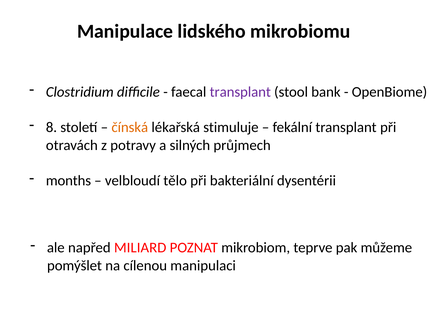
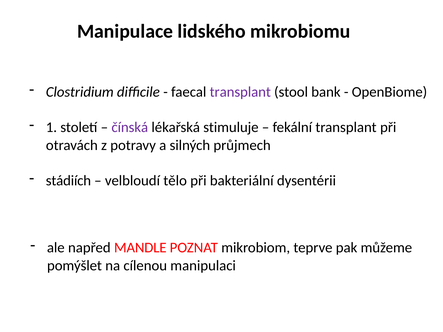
8: 8 -> 1 (51, 128)
čínská colour: orange -> purple (130, 128)
months: months -> stádiích (68, 181)
MILIARD: MILIARD -> MANDLE (140, 248)
